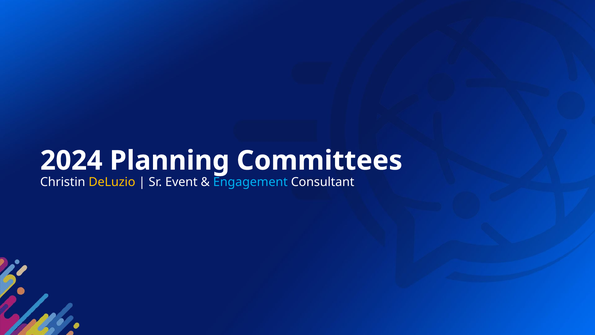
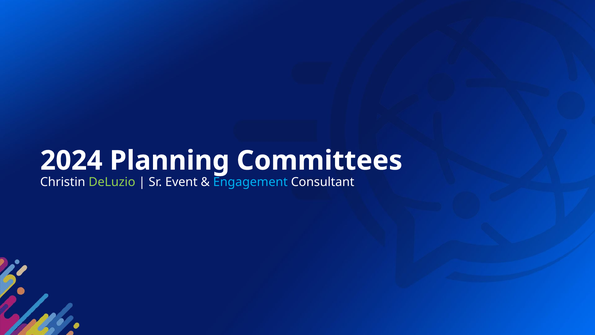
DeLuzio colour: yellow -> light green (112, 182)
